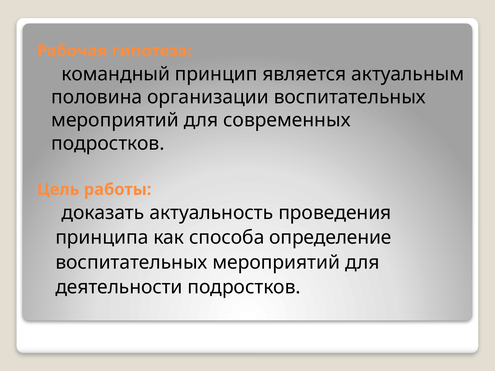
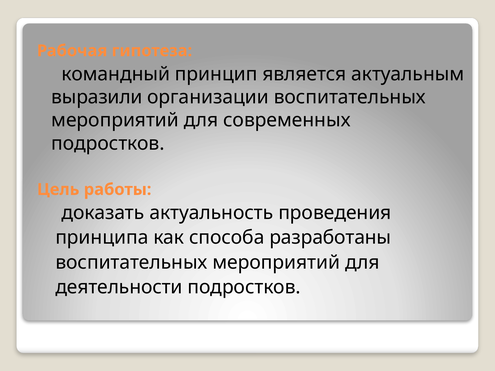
половина: половина -> выразили (97, 97)
определение: определение -> разработаны (330, 238)
